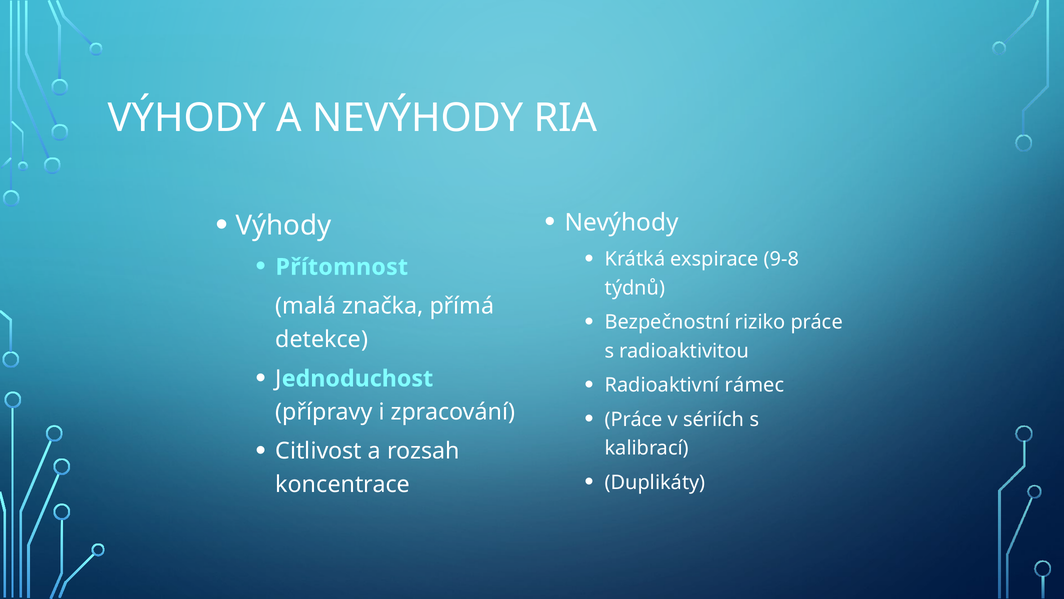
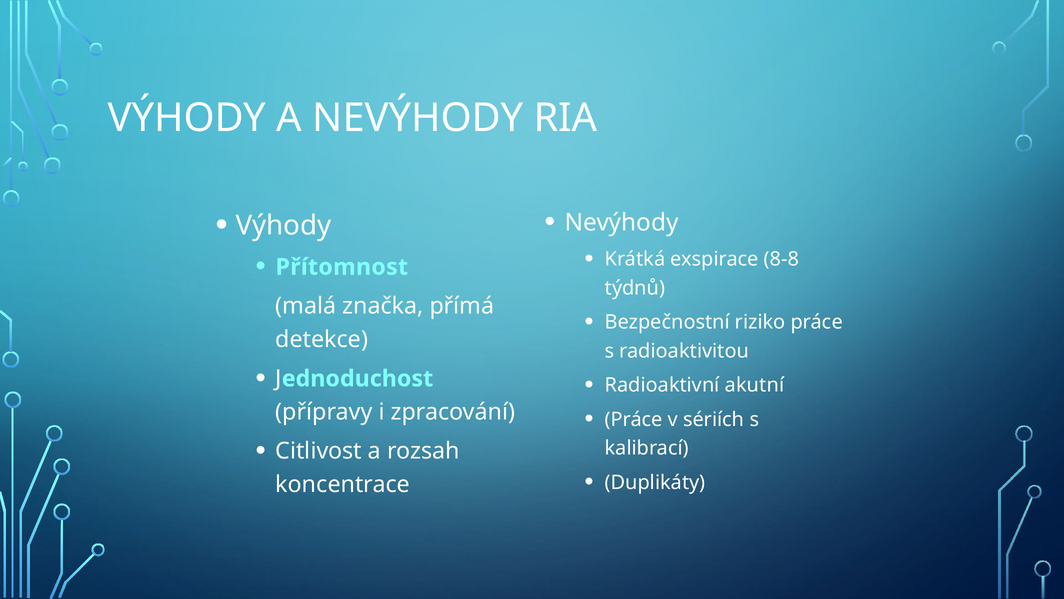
9-8: 9-8 -> 8-8 (781, 259)
rámec: rámec -> akutní (755, 385)
